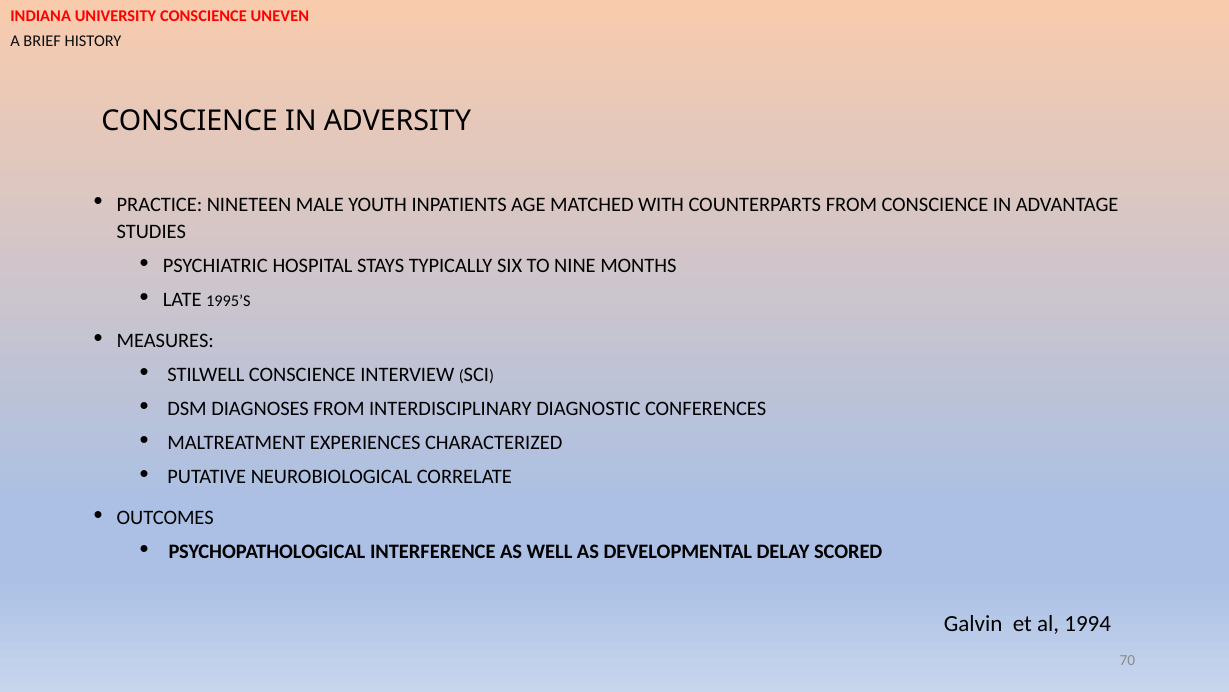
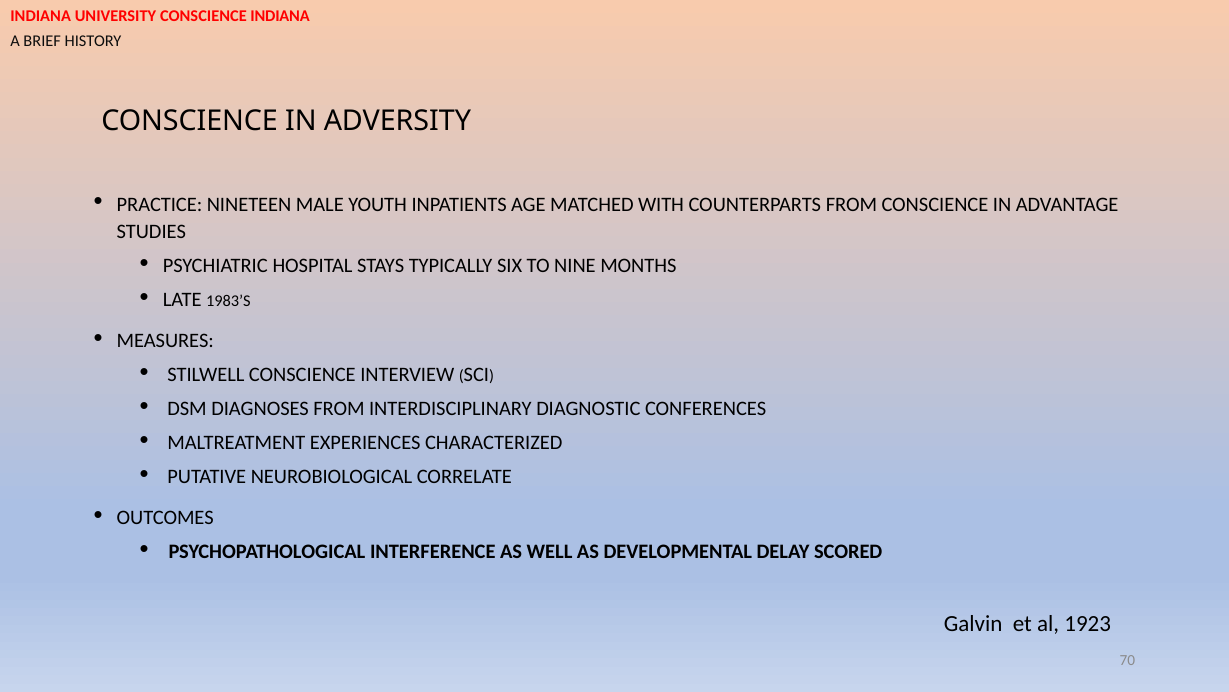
CONSCIENCE UNEVEN: UNEVEN -> INDIANA (280, 16)
1995’S: 1995’S -> 1983’S (228, 301)
1994: 1994 -> 1923 (1088, 623)
